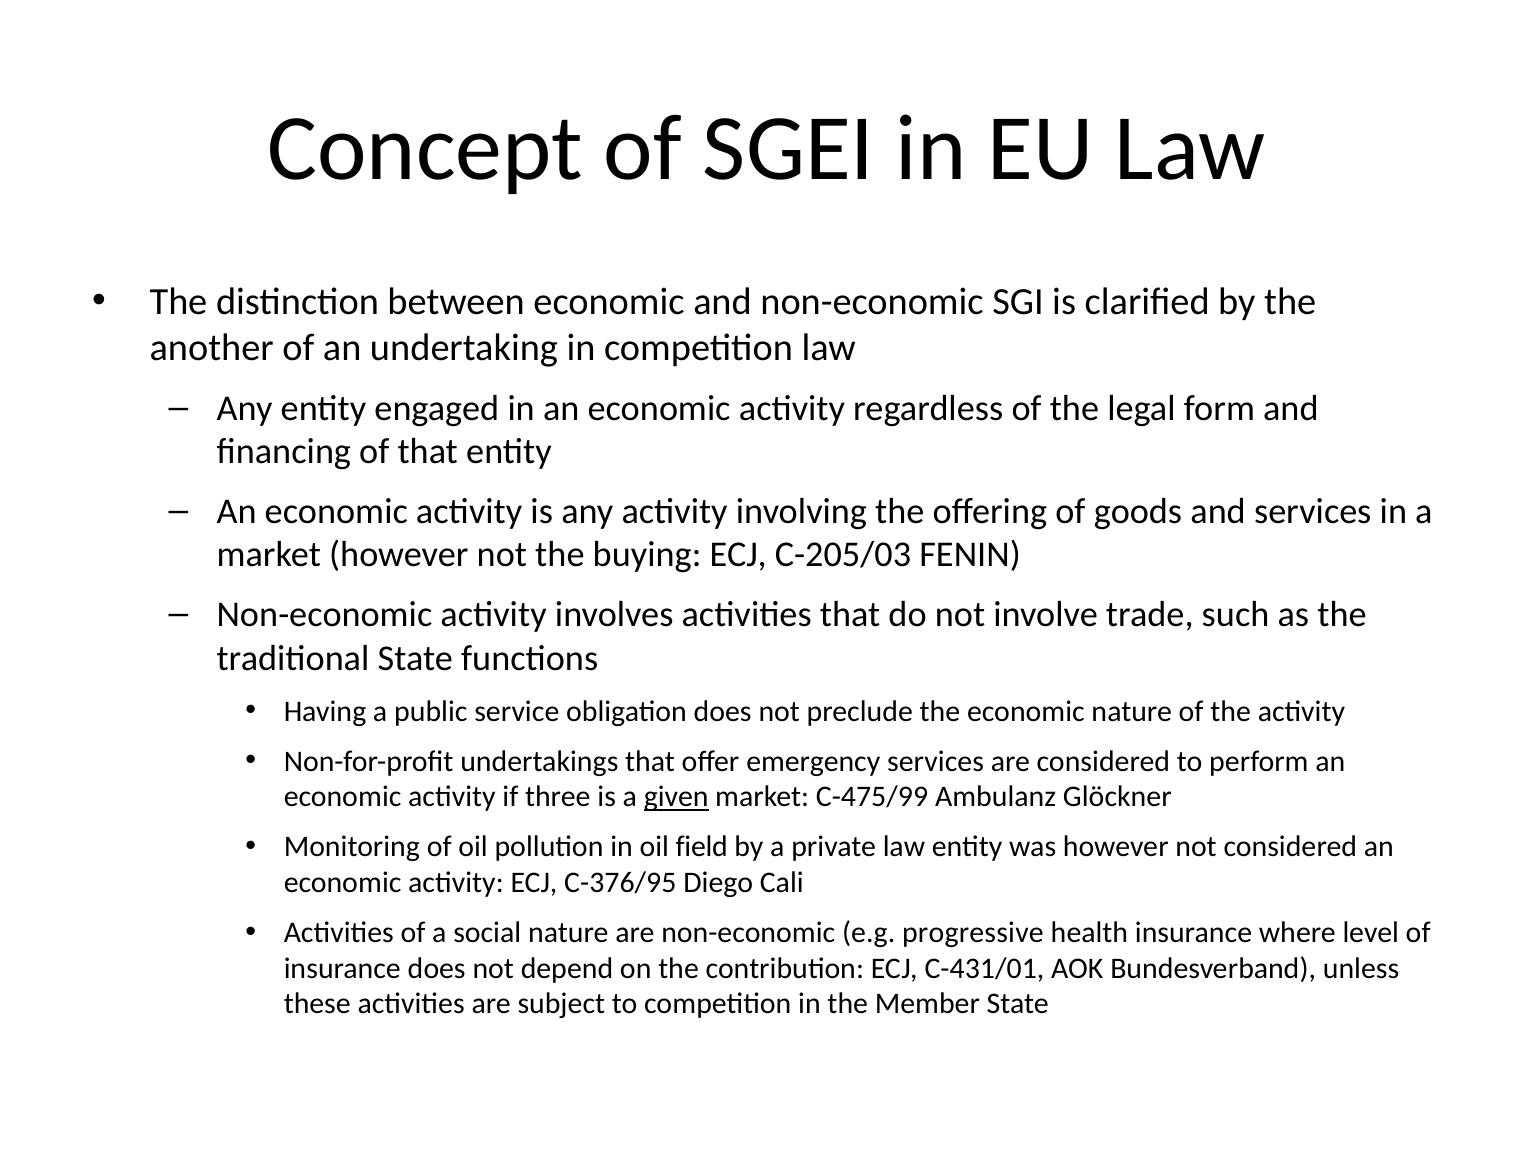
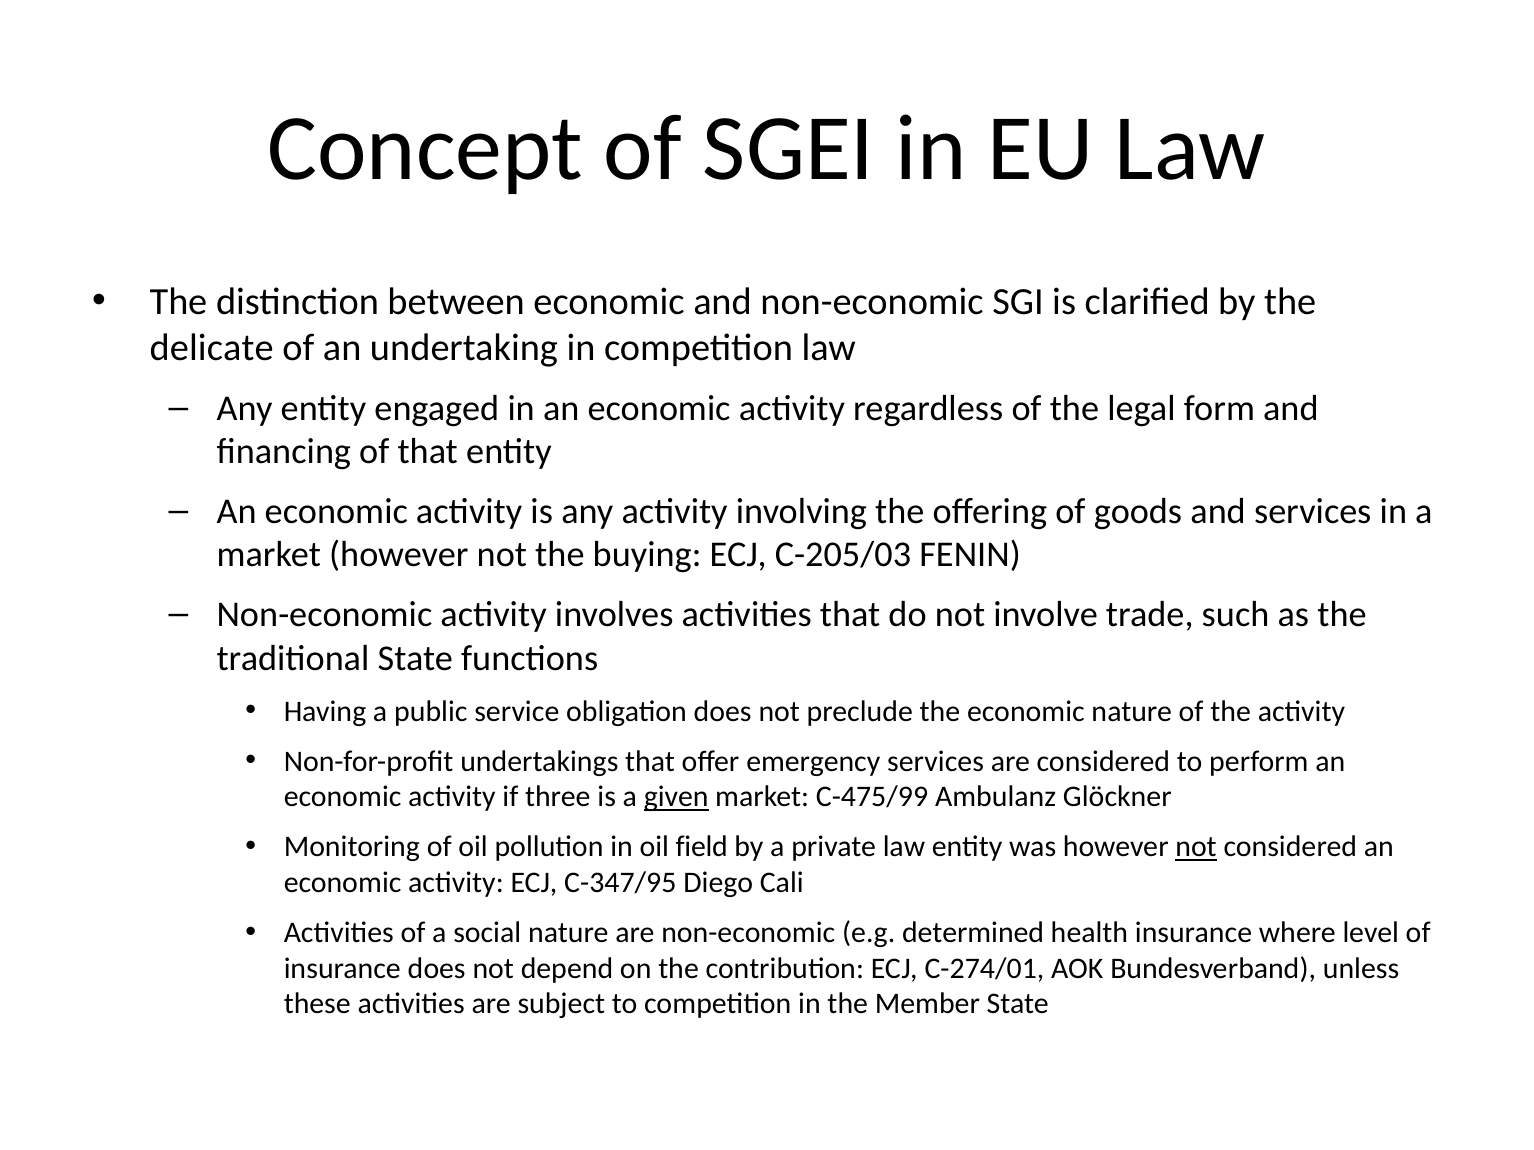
another: another -> delicate (212, 348)
not underline: none -> present (1196, 847)
C-376/95: C-376/95 -> C-347/95 (620, 883)
progressive: progressive -> determined (973, 933)
C-431/01: C-431/01 -> C-274/01 (984, 969)
